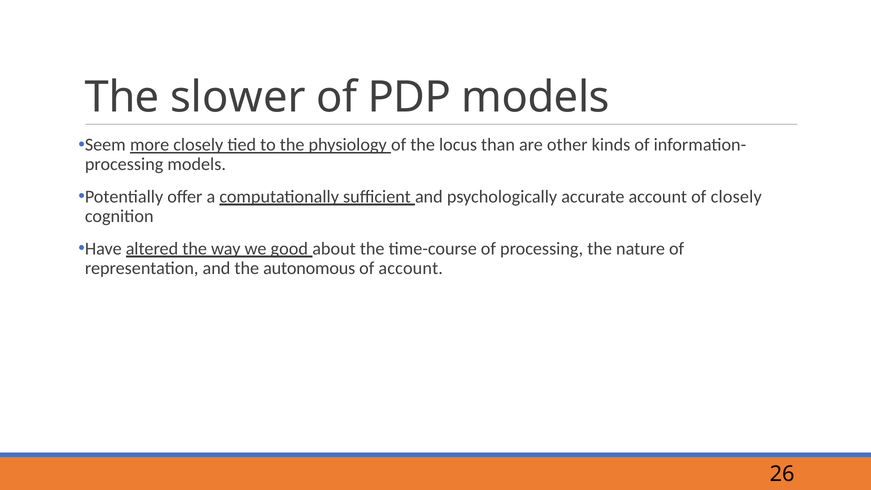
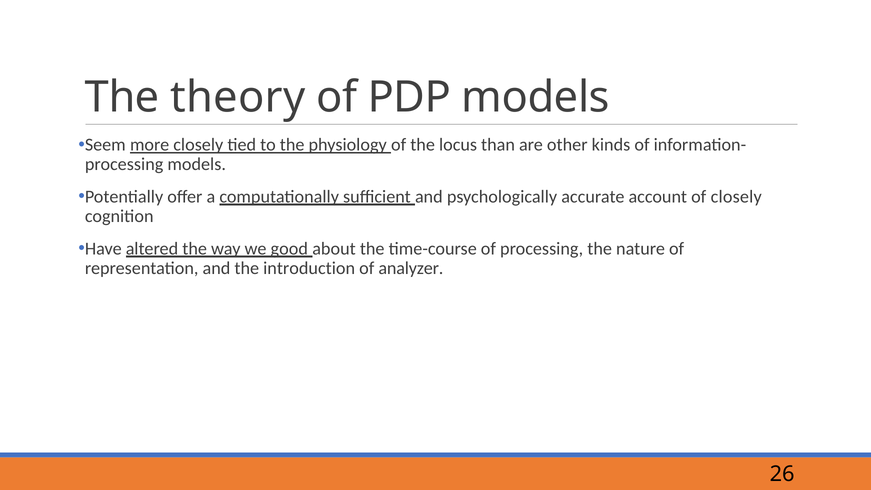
slower: slower -> theory (238, 98)
autonomous: autonomous -> introduction (309, 268)
of account: account -> analyzer (411, 268)
